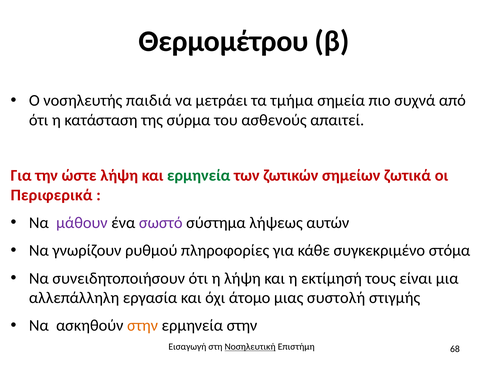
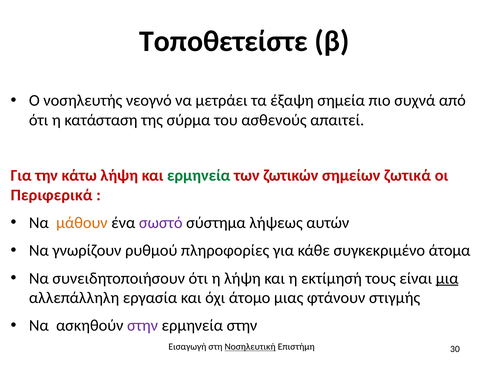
Θερμομέτρου: Θερμομέτρου -> Τοποθετείστε (224, 41)
παιδιά: παιδιά -> νεογνό (149, 100)
τμήμα: τμήμα -> έξαψη (292, 100)
ώστε: ώστε -> κάτω (79, 175)
μάθουν colour: purple -> orange (82, 223)
στόμα: στόμα -> άτομα (450, 250)
μια underline: none -> present (447, 278)
συστολή: συστολή -> φτάνουν (336, 298)
στην colour: orange -> purple (143, 325)
68: 68 -> 30 (455, 349)
